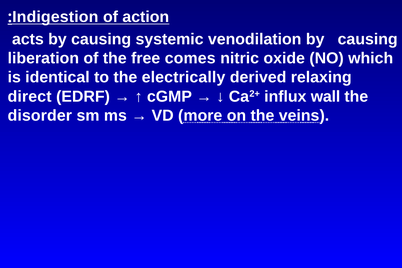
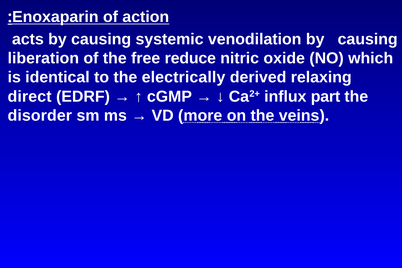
Indigestion: Indigestion -> Enoxaparin (55, 17)
comes: comes -> reduce (190, 58)
wall: wall -> part (326, 96)
